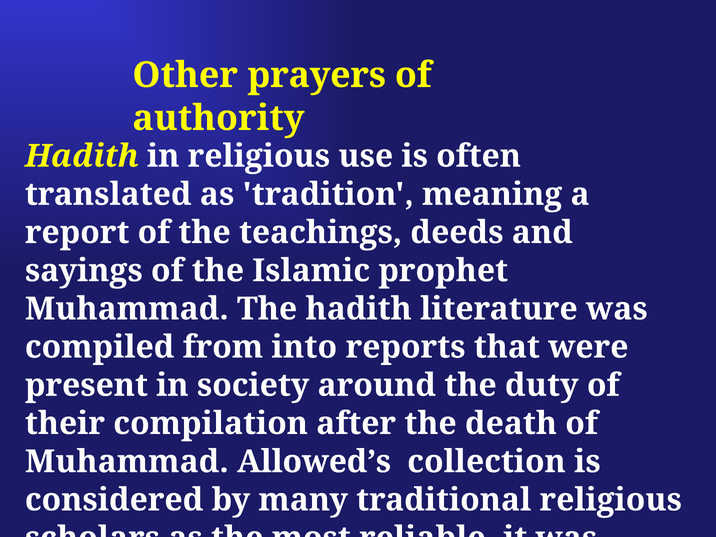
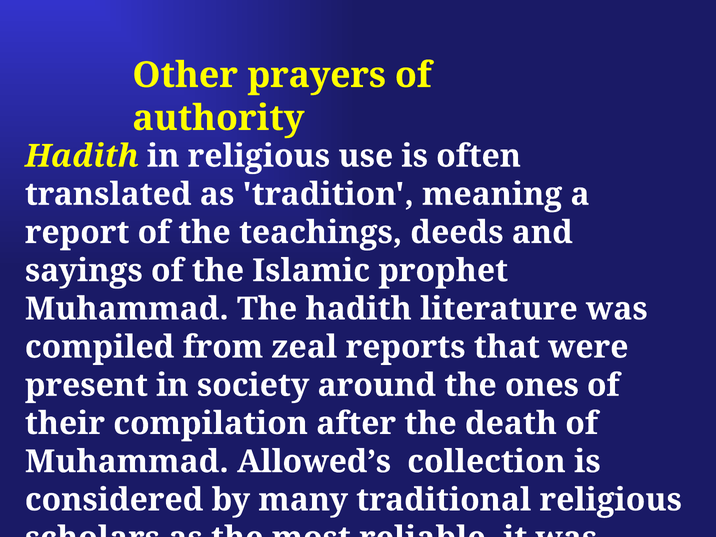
into: into -> zeal (304, 347)
duty: duty -> ones (542, 385)
